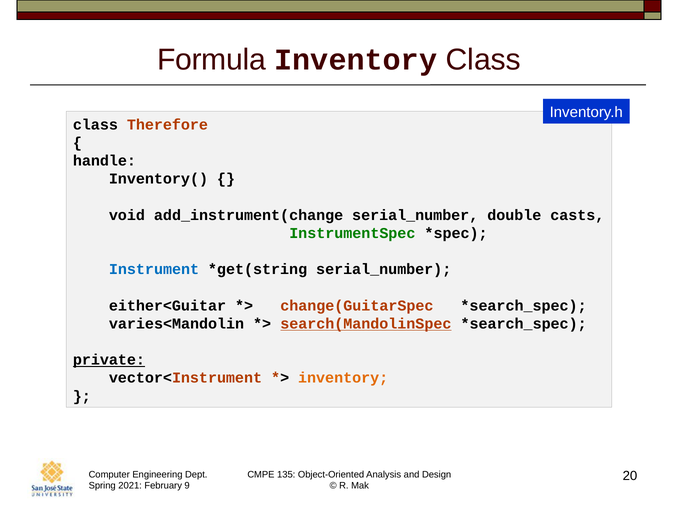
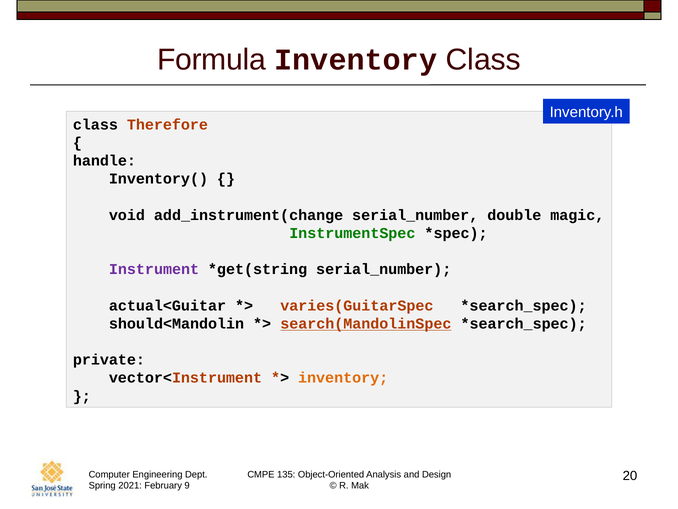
casts: casts -> magic (577, 215)
Instrument colour: blue -> purple (154, 269)
either<Guitar: either<Guitar -> actual<Guitar (168, 305)
change(GuitarSpec: change(GuitarSpec -> varies(GuitarSpec (357, 305)
varies<Mandolin: varies<Mandolin -> should<Mandolin (177, 323)
private underline: present -> none (109, 360)
